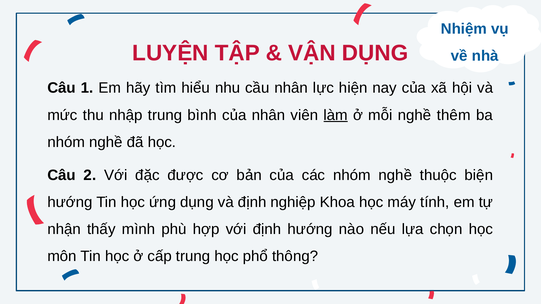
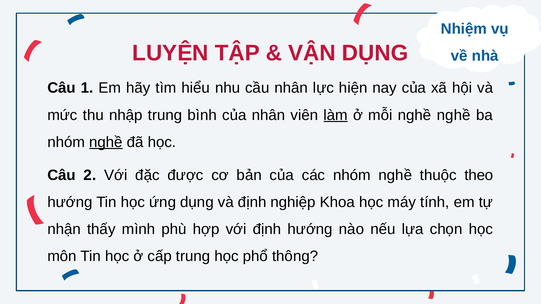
nghề thêm: thêm -> nghề (454, 115)
nghề underline: none -> present (106, 142)
biện: biện -> theo (479, 175)
